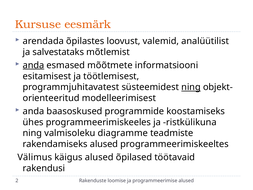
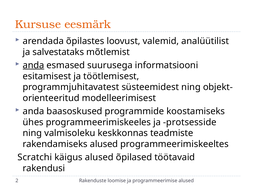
mõõtmete: mõõtmete -> suurusega (110, 65)
ning underline: present -> none (191, 87)
ristkülikuna: ristkülikuna -> protsesside (190, 122)
diagramme: diagramme -> keskkonnas (123, 133)
Välimus: Välimus -> Scratchi (35, 157)
